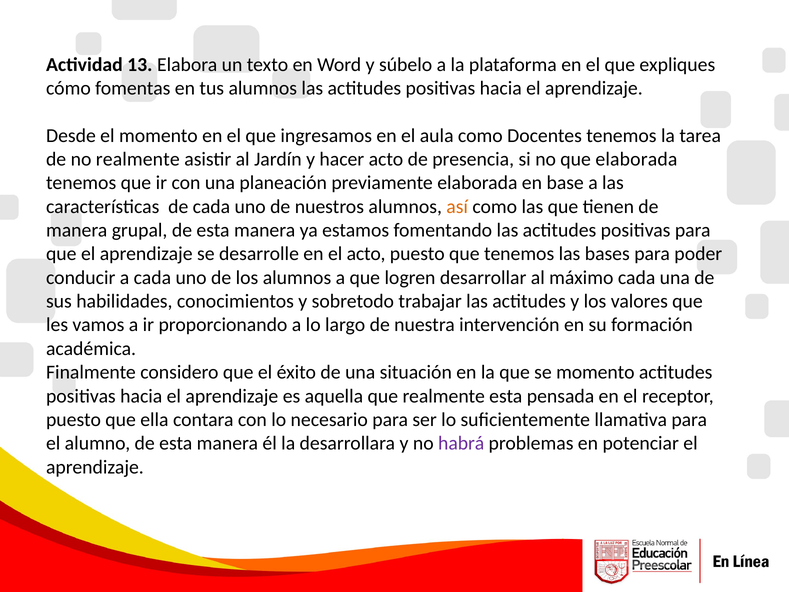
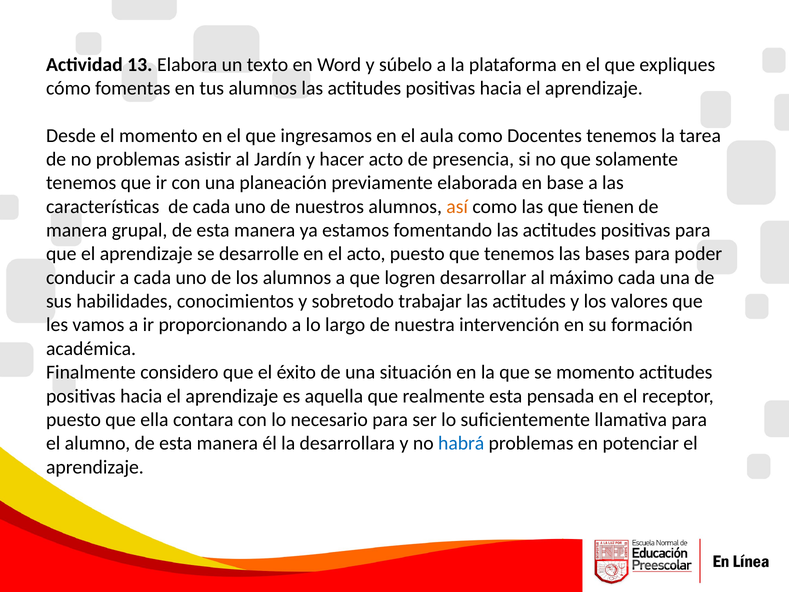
no realmente: realmente -> problemas (138, 159)
que elaborada: elaborada -> solamente (637, 159)
habrá colour: purple -> blue (461, 443)
